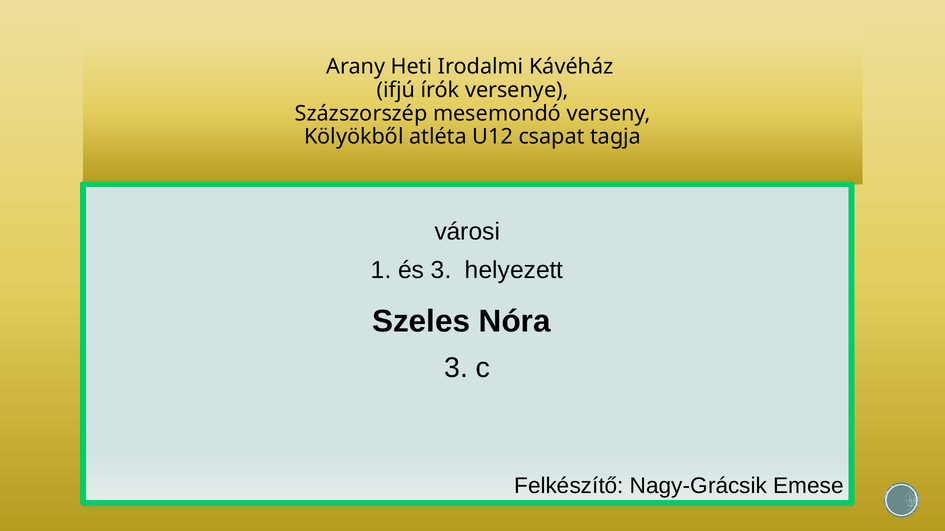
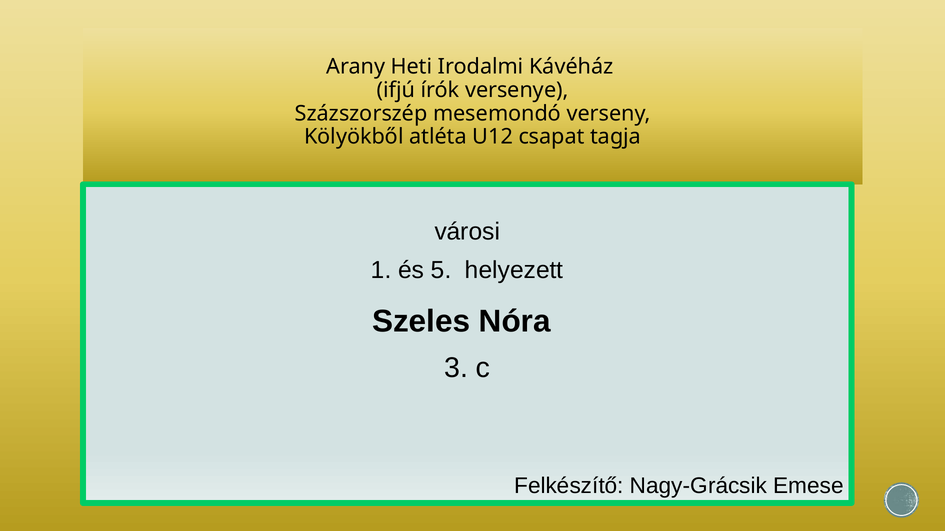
és 3: 3 -> 5 (441, 270)
